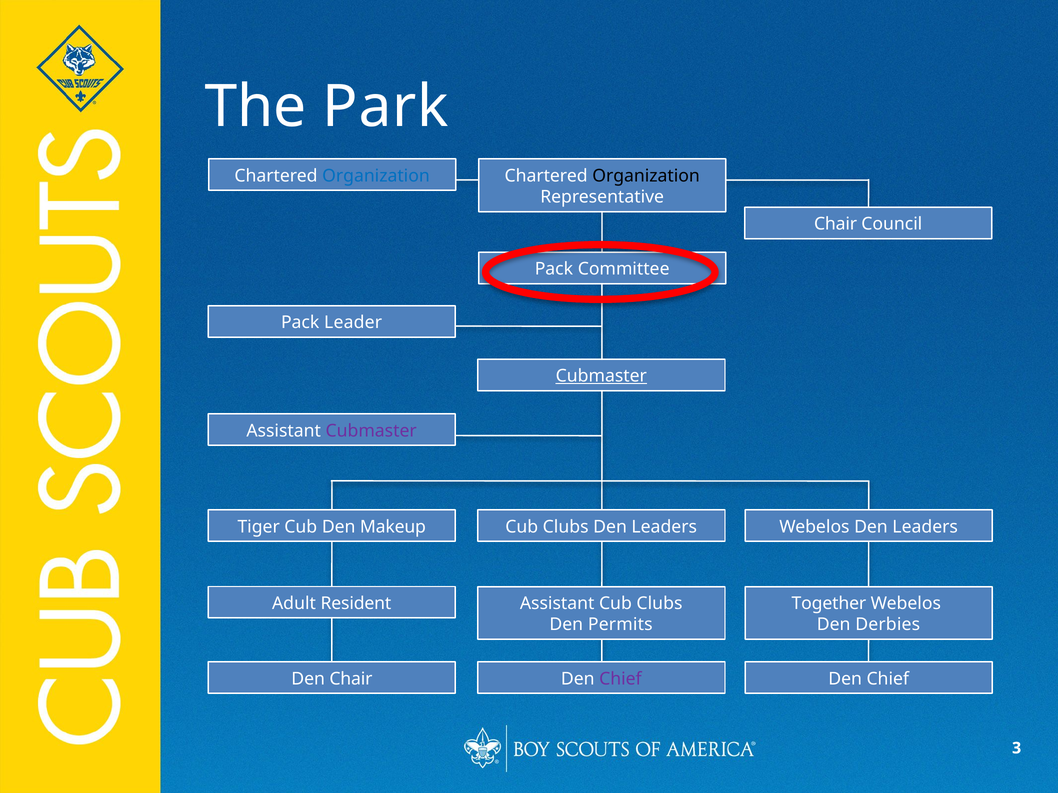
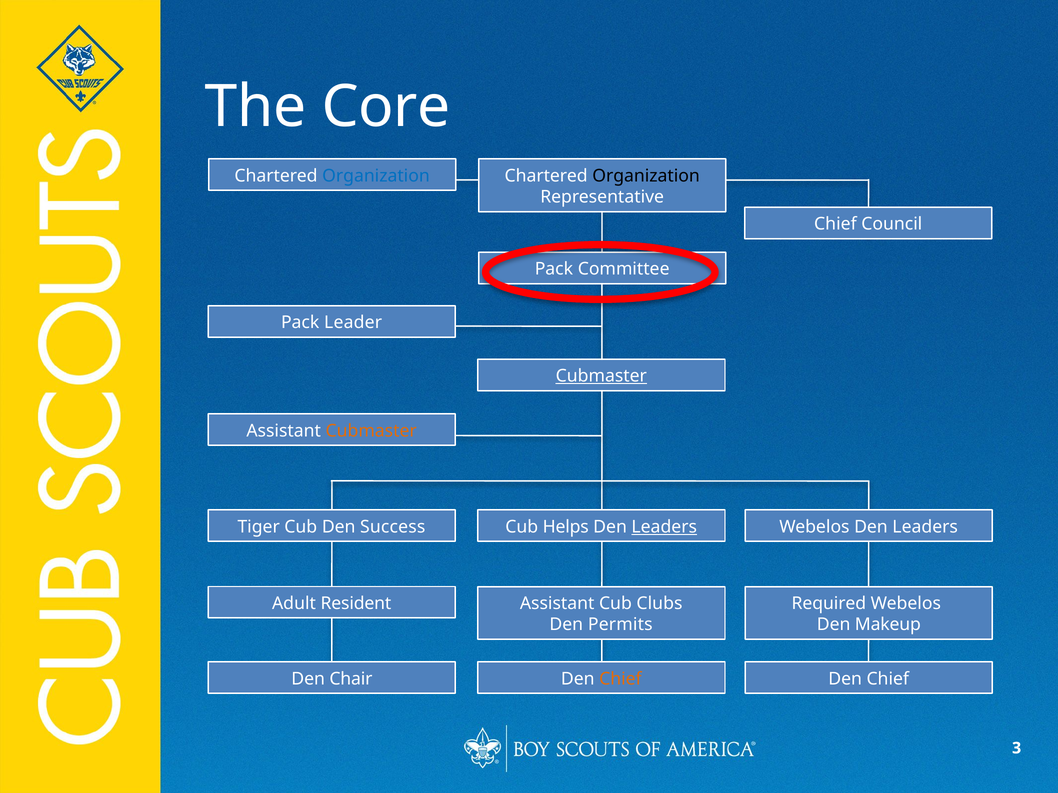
Park: Park -> Core (386, 107)
Chair: Chair -> Chief (835, 224)
Cubmaster colour: purple -> orange (371, 431)
Makeup: Makeup -> Success (393, 527)
Clubs: Clubs -> Helps (566, 527)
Leaders underline: none -> present (664, 527)
Together: Together -> Required (829, 604)
Derbies: Derbies -> Makeup (888, 625)
Chief colour: purple -> orange (620, 679)
